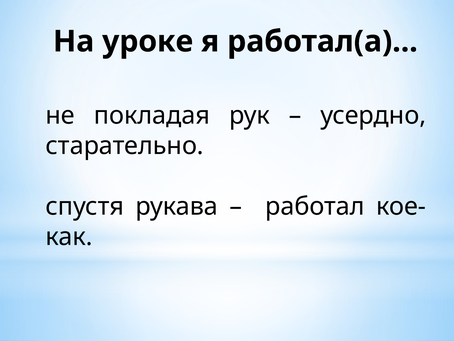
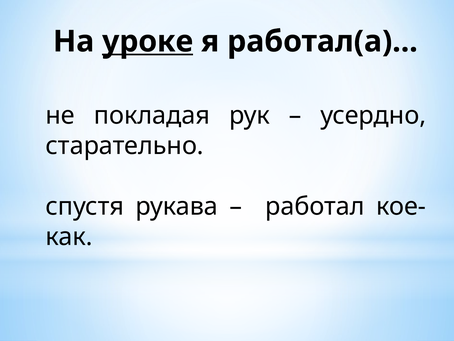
уроке underline: none -> present (148, 41)
